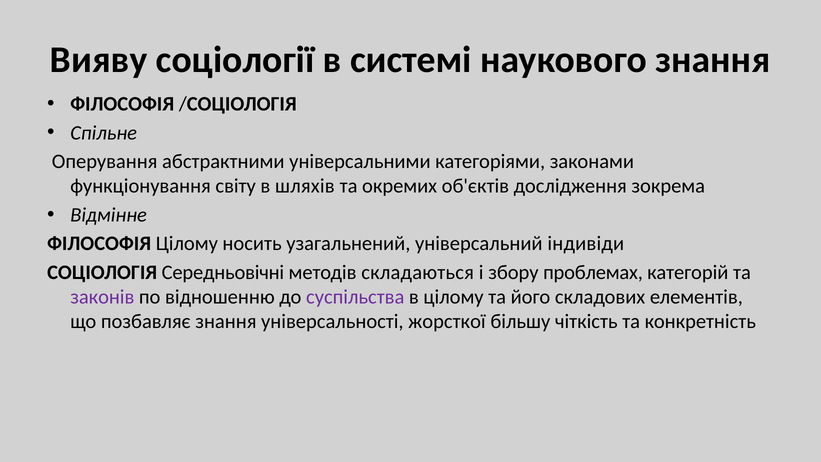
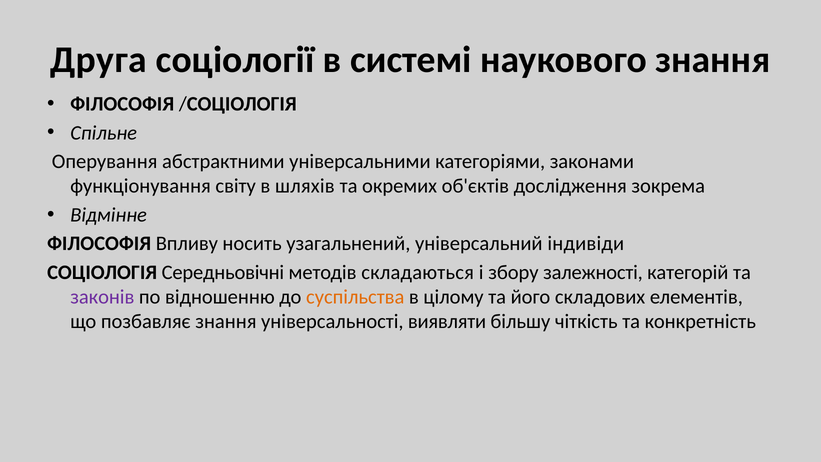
Вияву: Вияву -> Друга (99, 60)
ФІЛОСОФІЯ Цілому: Цілому -> Впливу (187, 244)
проблемах: проблемах -> залежності (593, 272)
суспільства colour: purple -> orange (355, 297)
жорсткої: жорсткої -> виявляти (447, 322)
